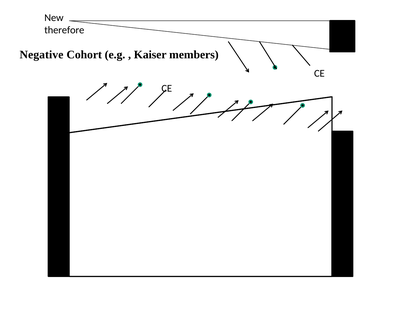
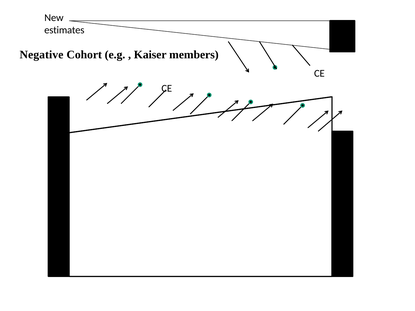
therefore: therefore -> estimates (64, 30)
